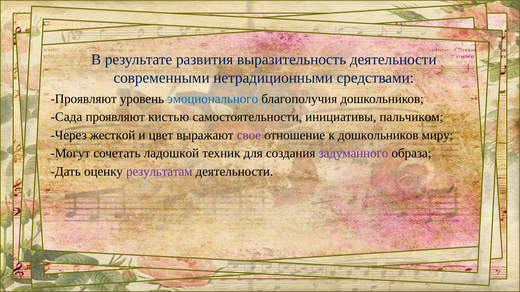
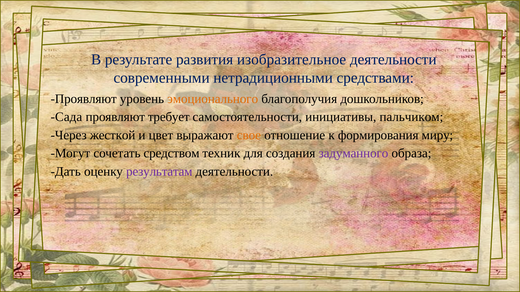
выразительность: выразительность -> изобразительное (292, 60)
эмоционального colour: blue -> orange (213, 99)
кистью: кистью -> требует (169, 117)
свое colour: purple -> orange (249, 135)
к дошкольников: дошкольников -> формирования (378, 135)
ладошкой: ладошкой -> средством (172, 154)
